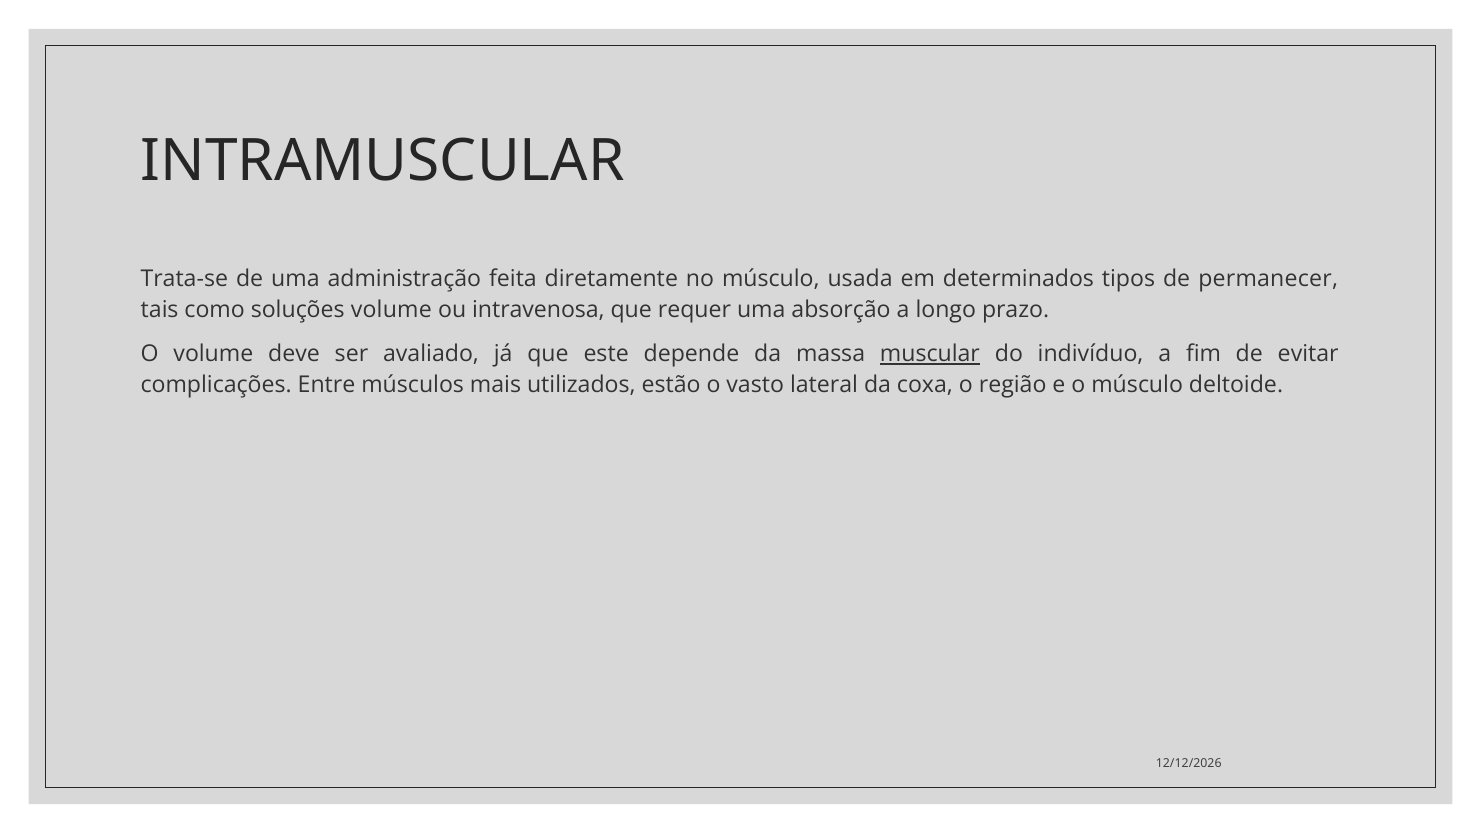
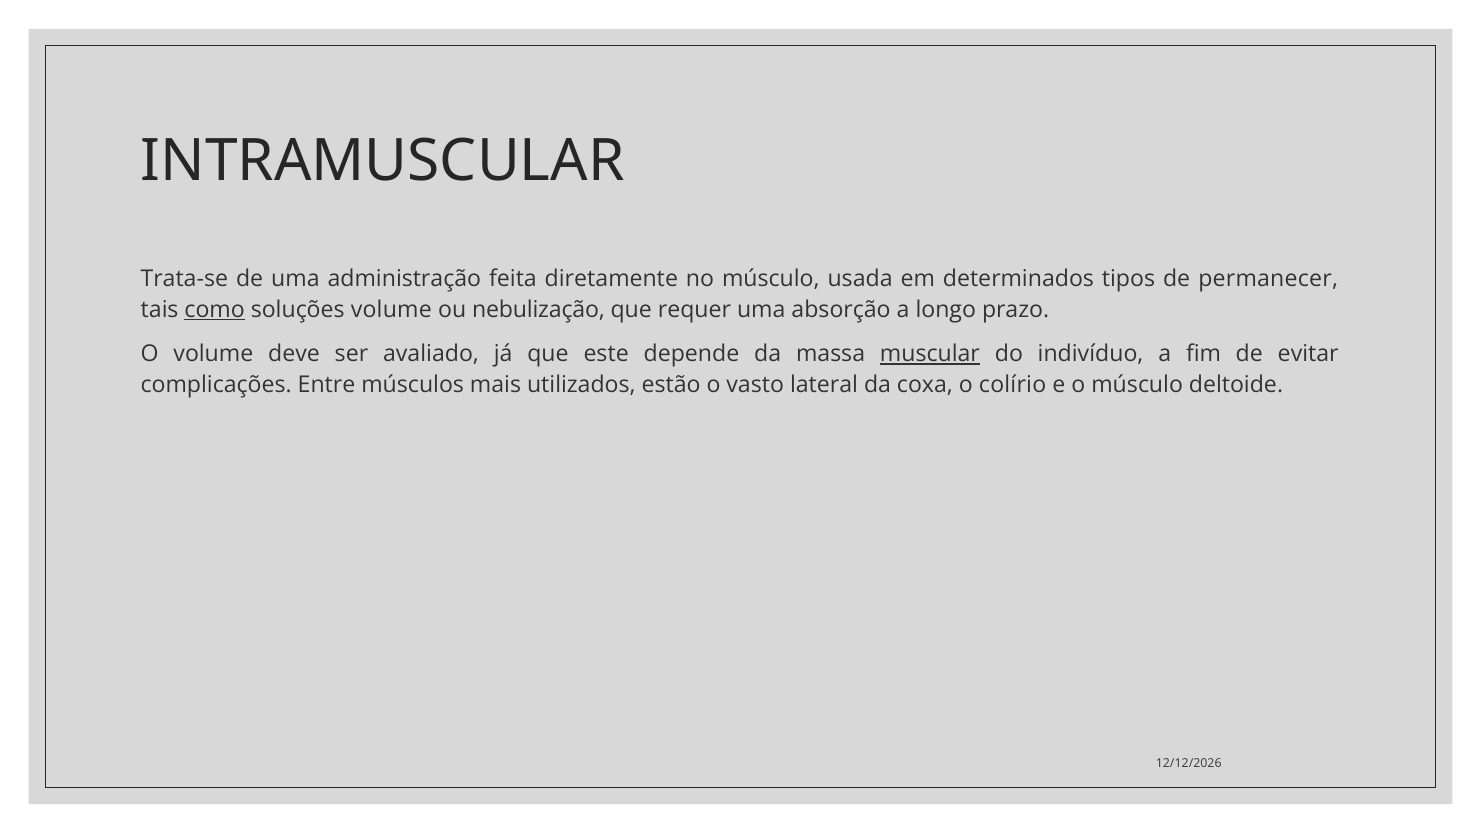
como underline: none -> present (215, 310)
intravenosa: intravenosa -> nebulização (538, 310)
região: região -> colírio (1013, 385)
